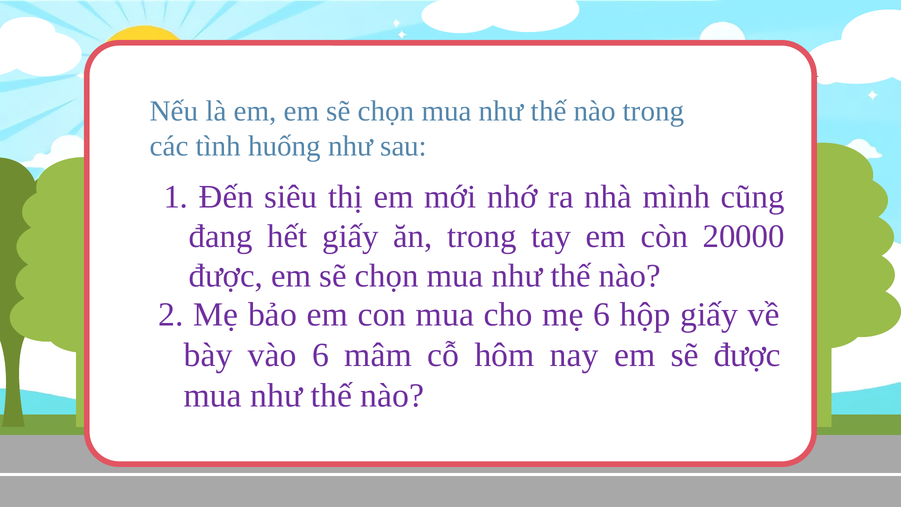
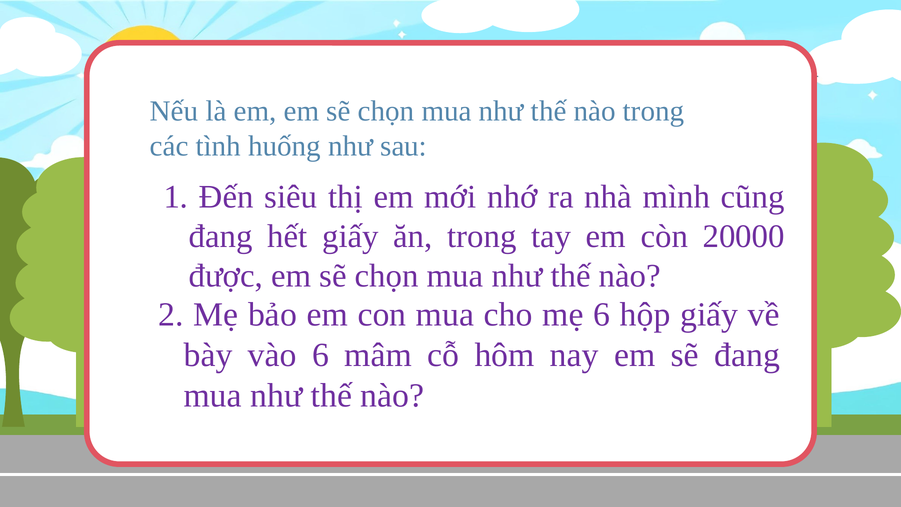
sẽ được: được -> đang (747, 355)
